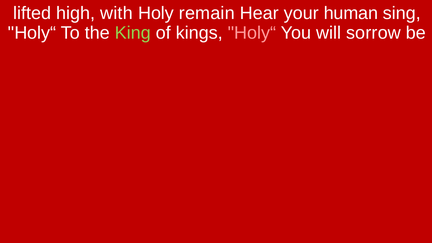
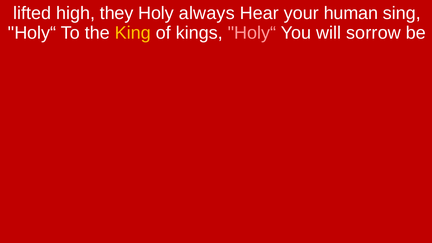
with: with -> they (117, 13)
remain: remain -> always (207, 13)
King colour: light green -> yellow (133, 33)
